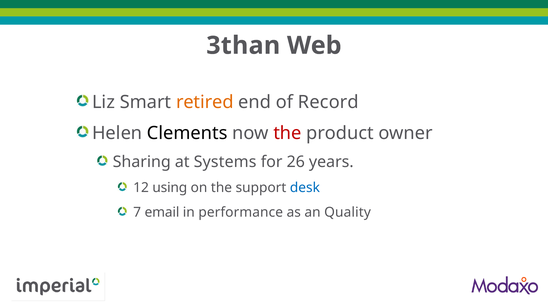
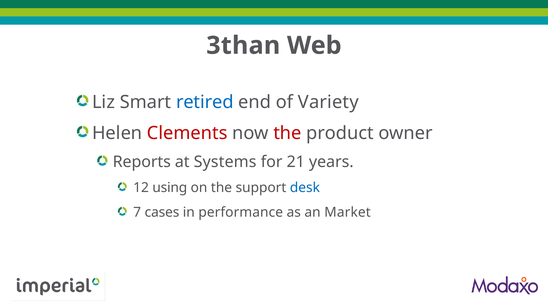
retired colour: orange -> blue (205, 102)
Record: Record -> Variety (328, 102)
Clements colour: black -> red (187, 133)
Sharing: Sharing -> Reports (142, 162)
26: 26 -> 21 (296, 162)
email: email -> cases (162, 212)
Quality: Quality -> Market (348, 212)
